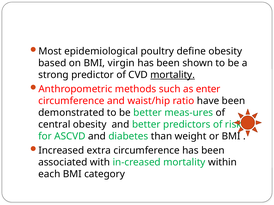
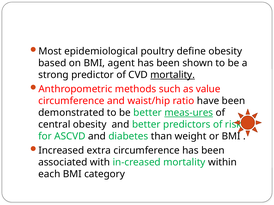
virgin: virgin -> agent (121, 63)
enter: enter -> value (208, 89)
meas-ures underline: none -> present (189, 113)
